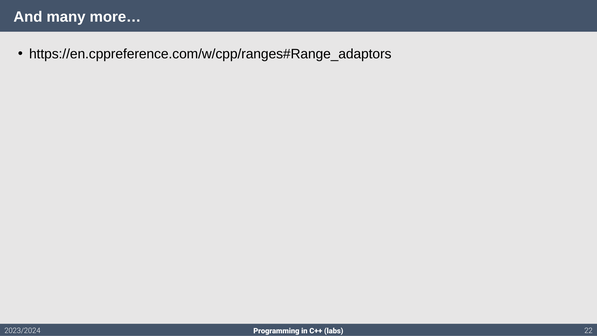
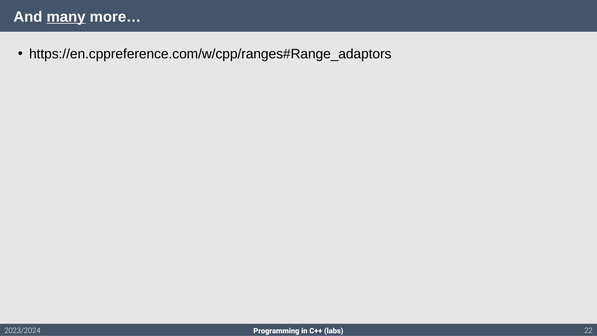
many underline: none -> present (66, 17)
